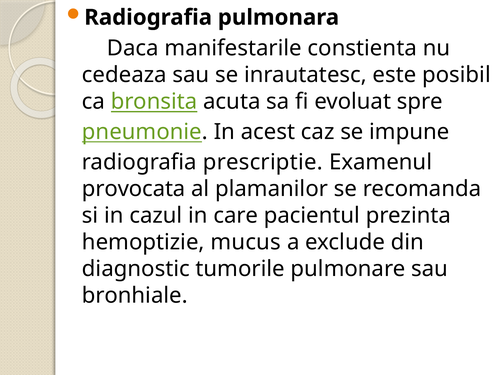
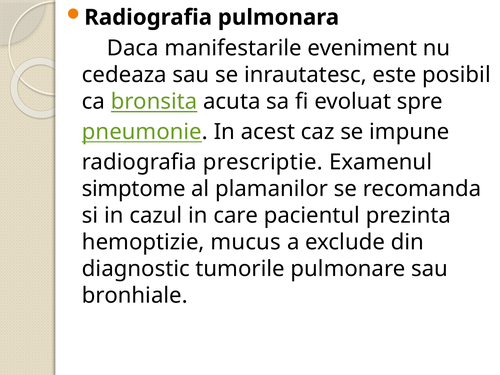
constienta: constienta -> eveniment (362, 48)
provocata: provocata -> simptome (134, 189)
